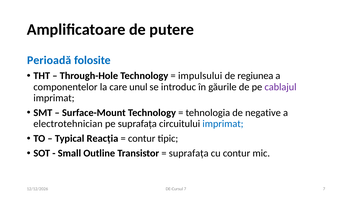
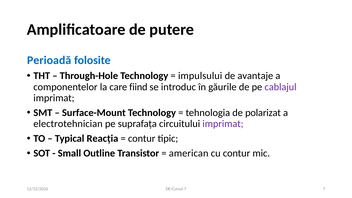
regiunea: regiunea -> avantaje (255, 76)
unul: unul -> fiind (138, 87)
negative: negative -> polarizat (263, 113)
imprimat colour: blue -> purple (223, 124)
suprafața: suprafața -> american (189, 153)
